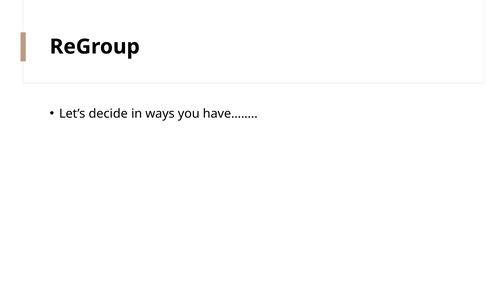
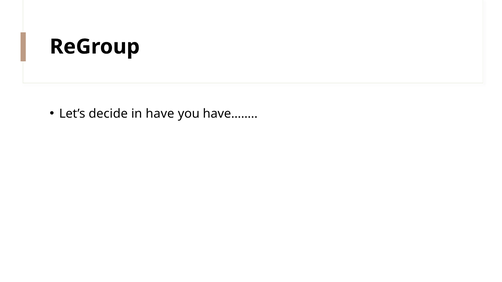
ways: ways -> have (160, 114)
